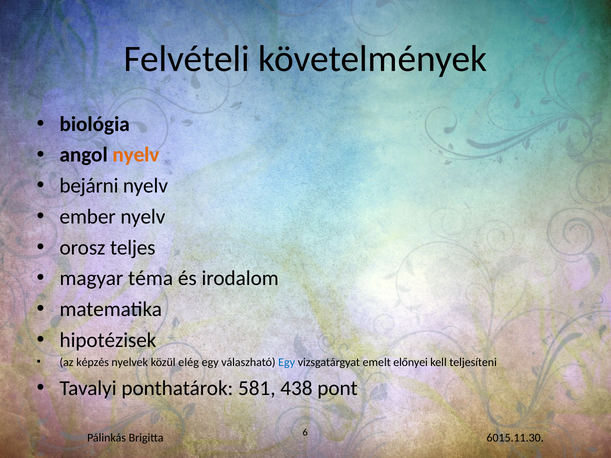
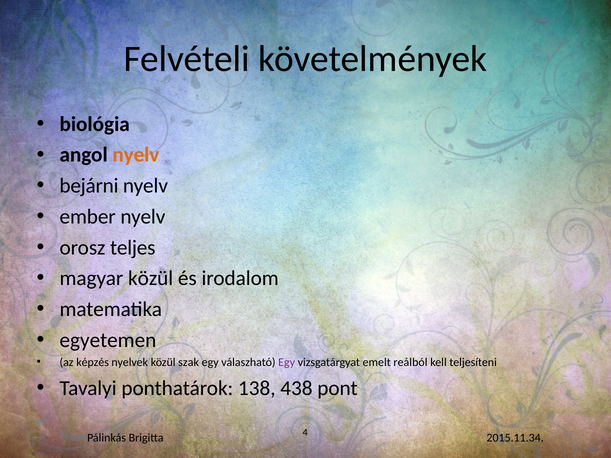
magyar téma: téma -> közül (151, 279)
hipotézisek: hipotézisek -> egyetemen (108, 340)
elég: elég -> szak (189, 362)
Egy colour: blue -> purple (287, 362)
előnyei: előnyei -> reálból (410, 362)
581: 581 -> 138 (257, 388)
6: 6 -> 4 (305, 433)
6015.11.30: 6015.11.30 -> 2015.11.34 (515, 438)
